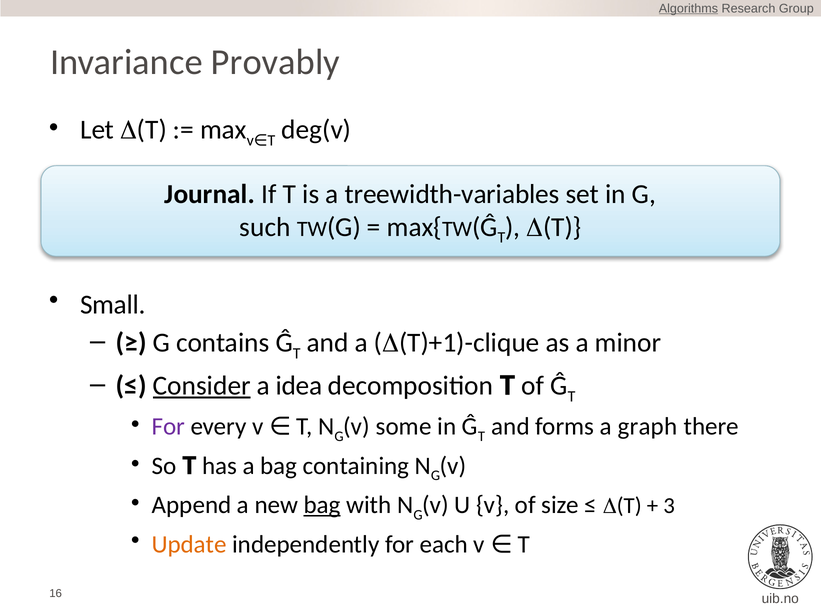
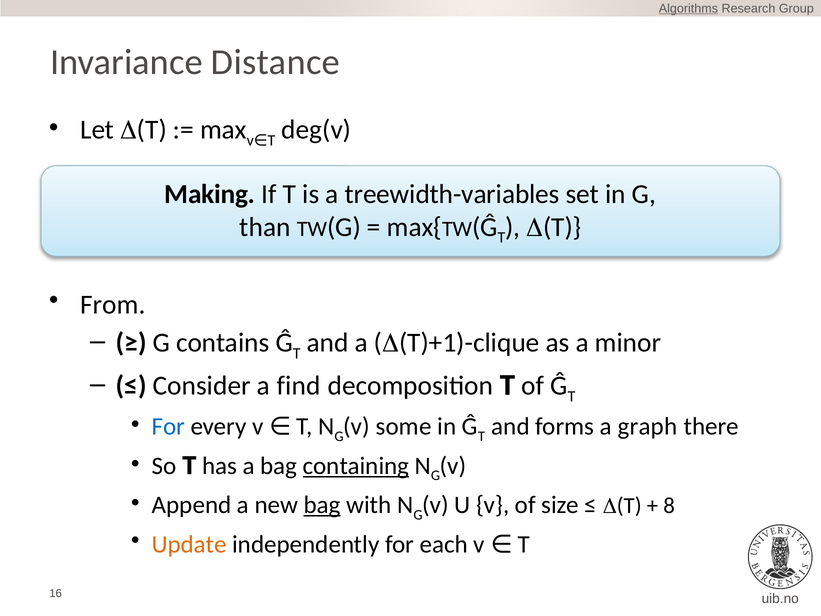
Provably: Provably -> Distance (275, 62)
Journal: Journal -> Making (210, 194)
such: such -> than (265, 227)
Small: Small -> From (113, 304)
Consider underline: present -> none (202, 386)
idea: idea -> find (299, 386)
For colour: purple -> blue (168, 426)
containing underline: none -> present (356, 466)
3: 3 -> 8 (669, 506)
